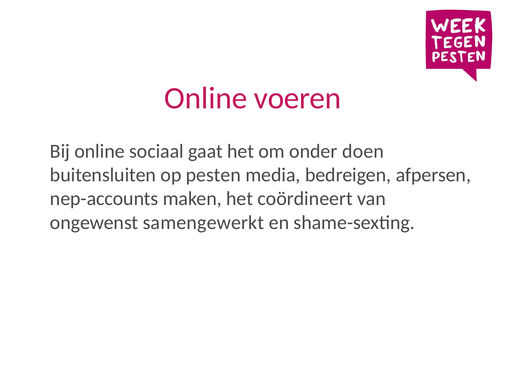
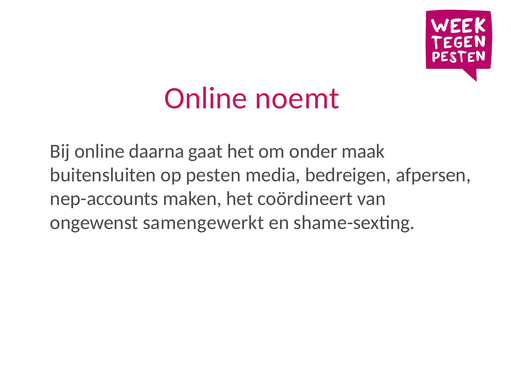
voeren: voeren -> noemt (297, 98)
sociaal: sociaal -> daarna (157, 151)
doen: doen -> maak (363, 151)
